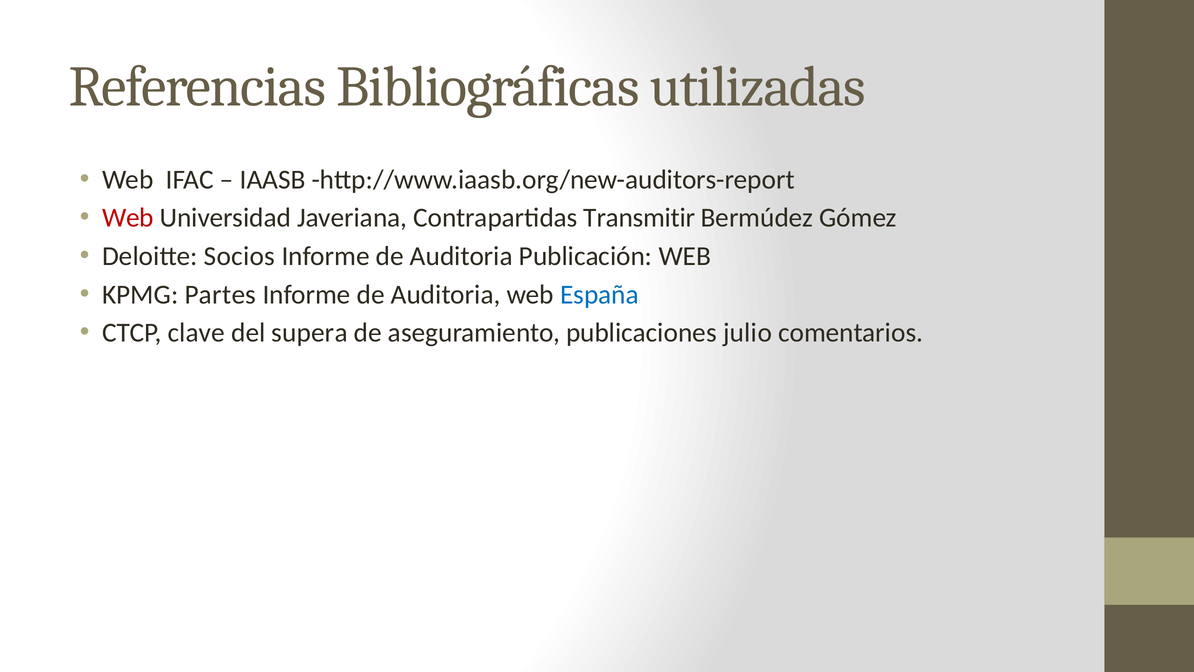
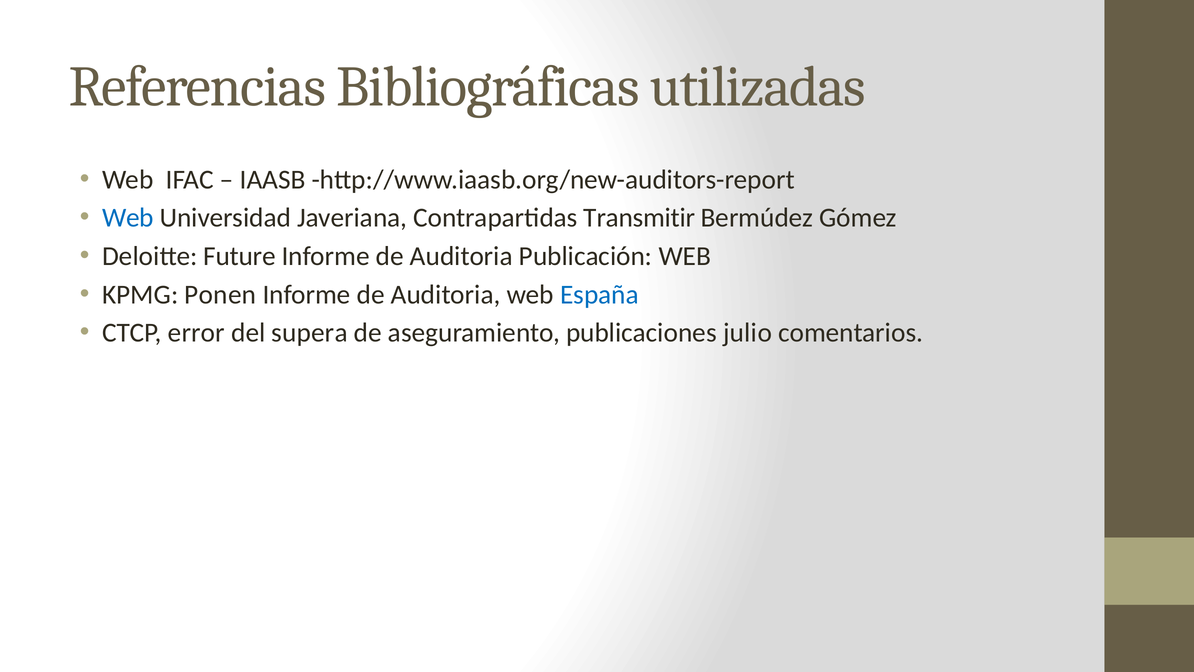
Web colour: red -> blue (128, 218)
Socios: Socios -> Future (240, 256)
Partes: Partes -> Ponen (220, 294)
clave: clave -> error (196, 333)
